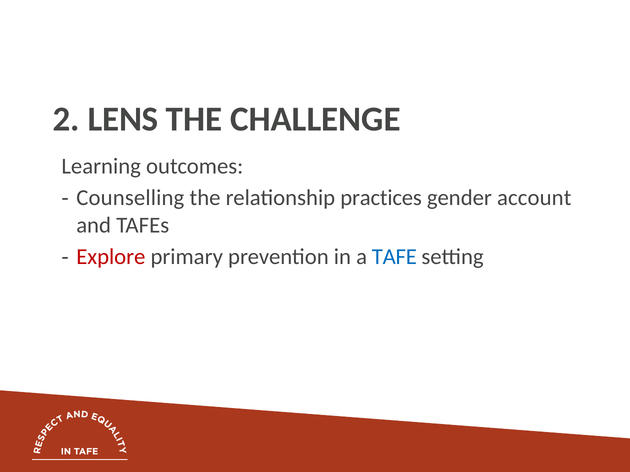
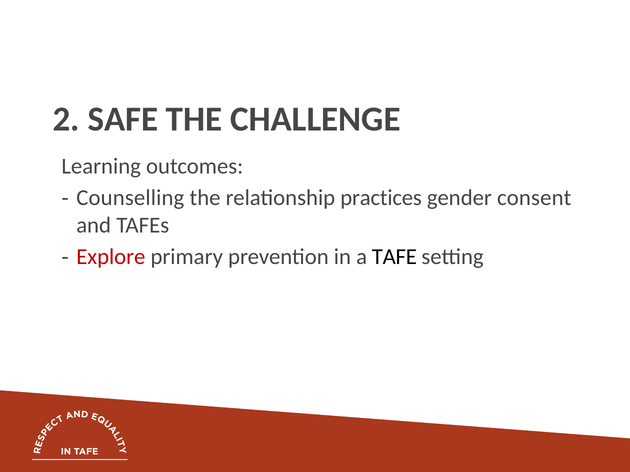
LENS: LENS -> SAFE (123, 119)
account: account -> consent (534, 198)
TAFE colour: blue -> black (394, 257)
